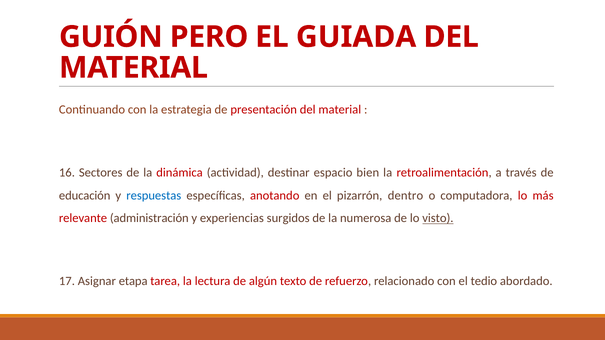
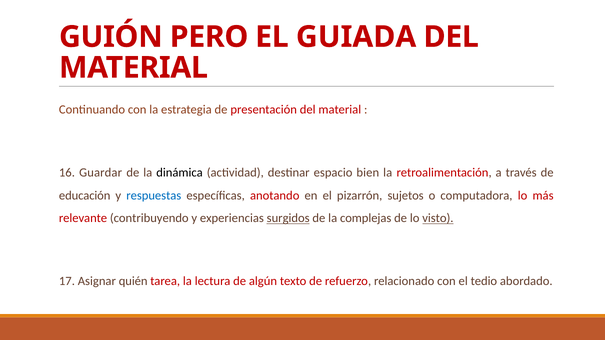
Sectores: Sectores -> Guardar (101, 173)
dinámica colour: red -> black (180, 173)
dentro: dentro -> sujetos (406, 196)
administración: administración -> contribuyendo (149, 218)
surgidos underline: none -> present (288, 218)
numerosa: numerosa -> complejas (366, 218)
etapa: etapa -> quién (133, 282)
